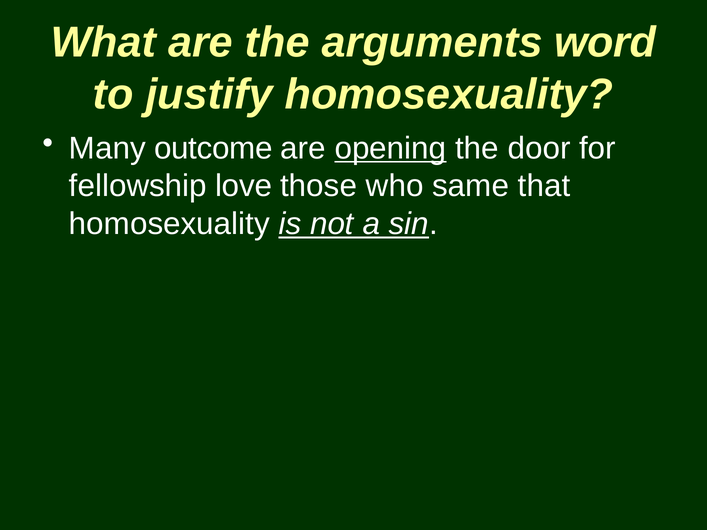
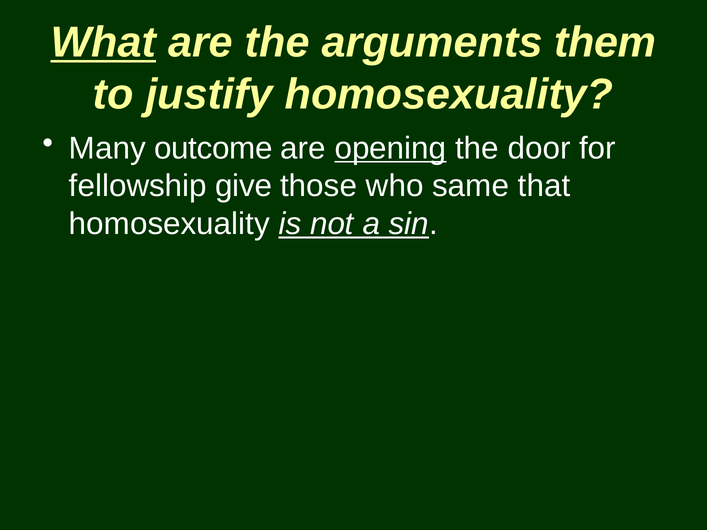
What underline: none -> present (103, 43)
word: word -> them (605, 43)
love: love -> give (244, 186)
